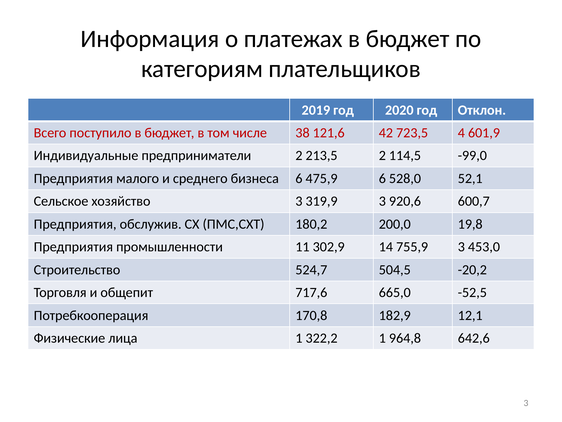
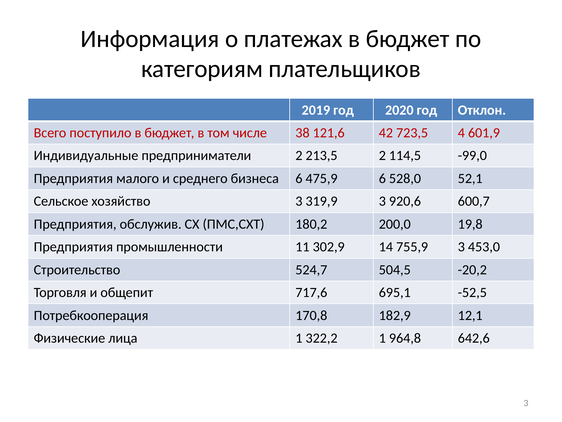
665,0: 665,0 -> 695,1 (395, 292)
